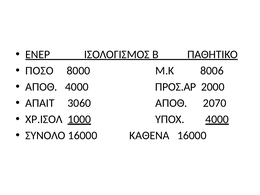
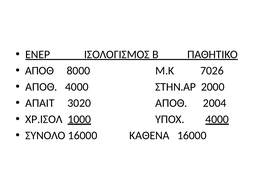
ΠΟΣΟ: ΠΟΣΟ -> ΑΠΟΘ (40, 71)
8006: 8006 -> 7026 (212, 71)
ΠΡΟΣ.ΑΡ: ΠΡΟΣ.ΑΡ -> ΣΤΗΝ.ΑΡ (176, 87)
3060: 3060 -> 3020 (79, 103)
2070: 2070 -> 2004 (215, 103)
